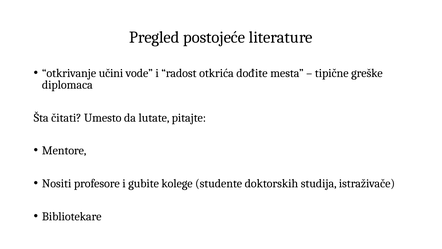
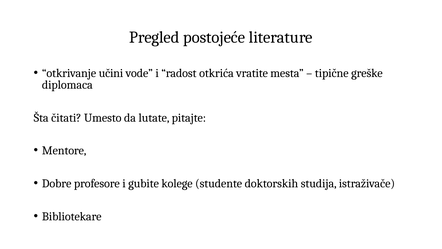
dođite: dođite -> vratite (252, 73)
Nositi: Nositi -> Dobre (57, 183)
